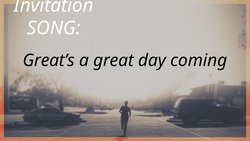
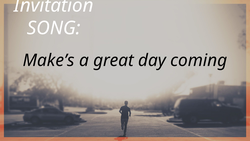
Great’s: Great’s -> Make’s (49, 60)
